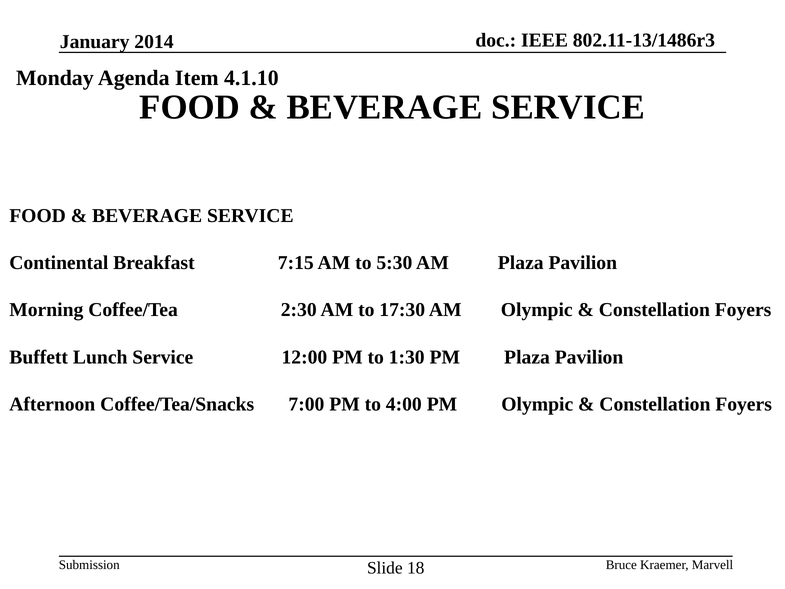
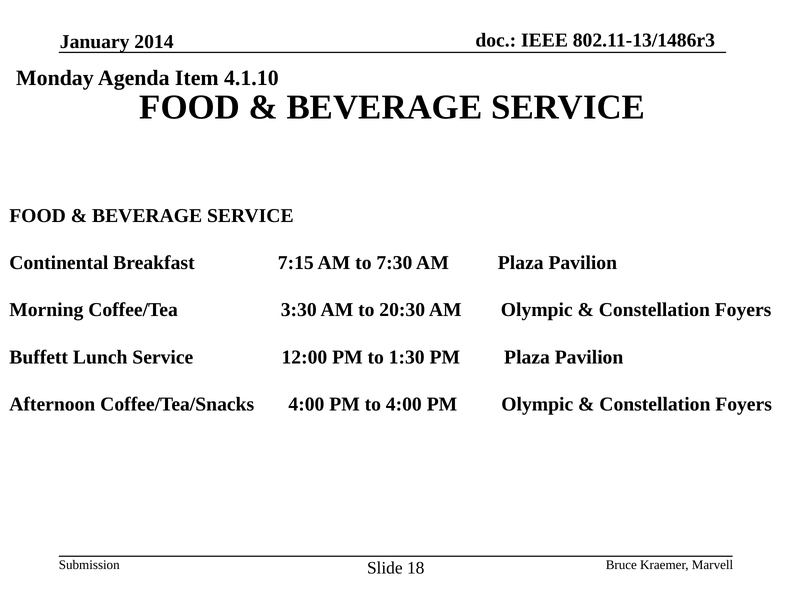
5:30: 5:30 -> 7:30 (394, 263)
2:30: 2:30 -> 3:30 (299, 310)
17:30: 17:30 -> 20:30 (402, 310)
Coffee/Tea/Snacks 7:00: 7:00 -> 4:00 (306, 404)
